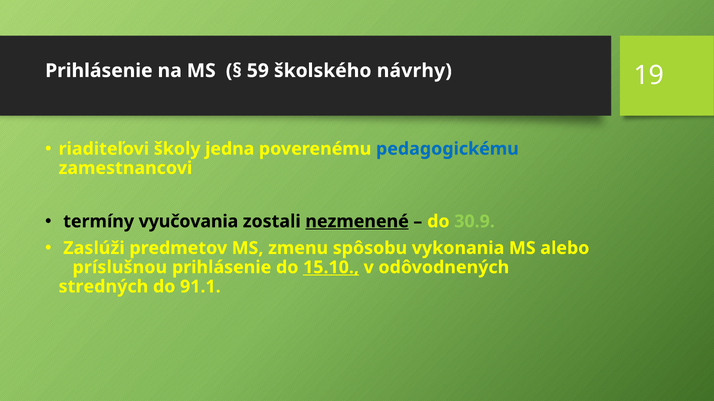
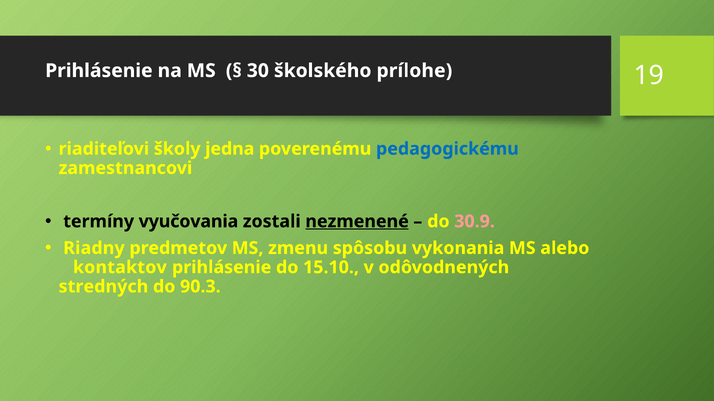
59: 59 -> 30 (258, 71)
návrhy: návrhy -> prílohe (414, 71)
30.9 colour: light green -> pink (475, 222)
Zaslúži: Zaslúži -> Riadny (94, 248)
príslušnou: príslušnou -> kontaktov (120, 268)
15.10 underline: present -> none (331, 268)
91.1: 91.1 -> 90.3 (200, 287)
